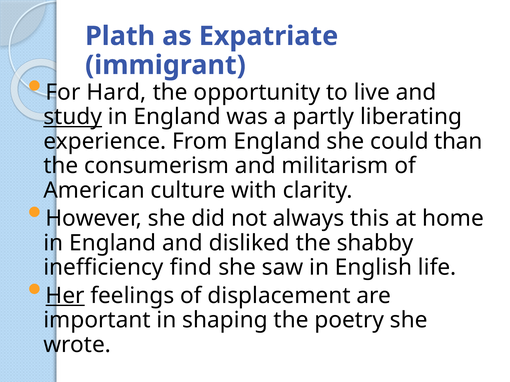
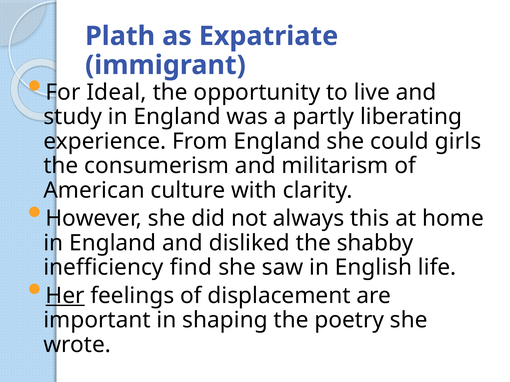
Hard: Hard -> Ideal (116, 92)
study underline: present -> none (73, 117)
than: than -> girls (458, 141)
